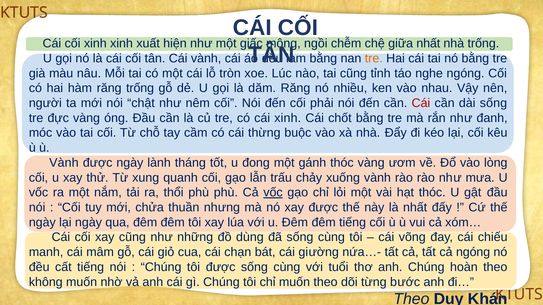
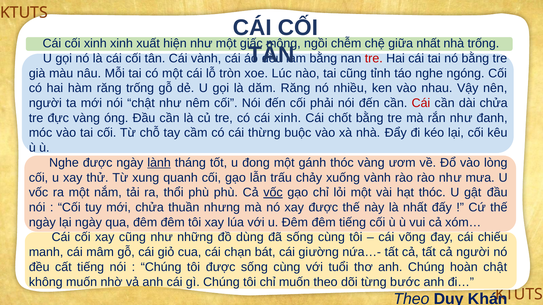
tre colour: orange -> red (374, 58)
dài sống: sống -> chửa (494, 103)
Vành: Vành -> Nghe (64, 163)
lành underline: none -> present (159, 163)
cả ngóng: ngóng -> người (473, 252)
hoàn theo: theo -> chật (495, 267)
